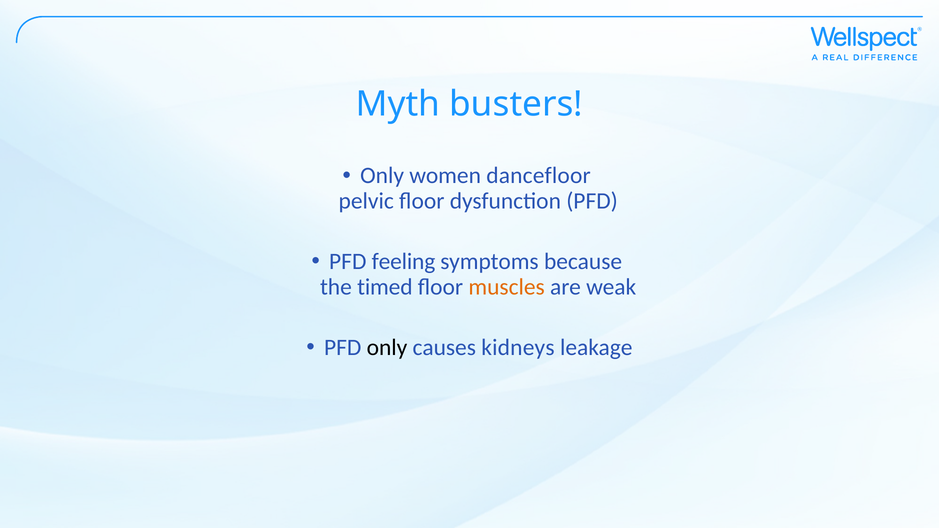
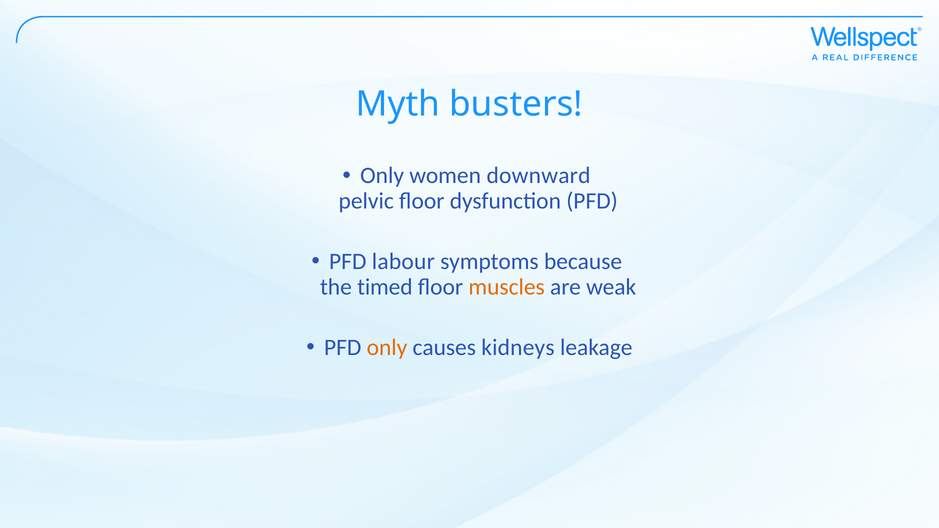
dancefloor: dancefloor -> downward (538, 176)
feeling: feeling -> labour (403, 262)
only colour: black -> orange (387, 347)
